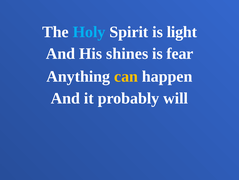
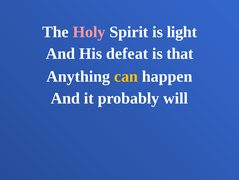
Holy colour: light blue -> pink (89, 32)
shines: shines -> defeat (127, 53)
fear: fear -> that (180, 53)
